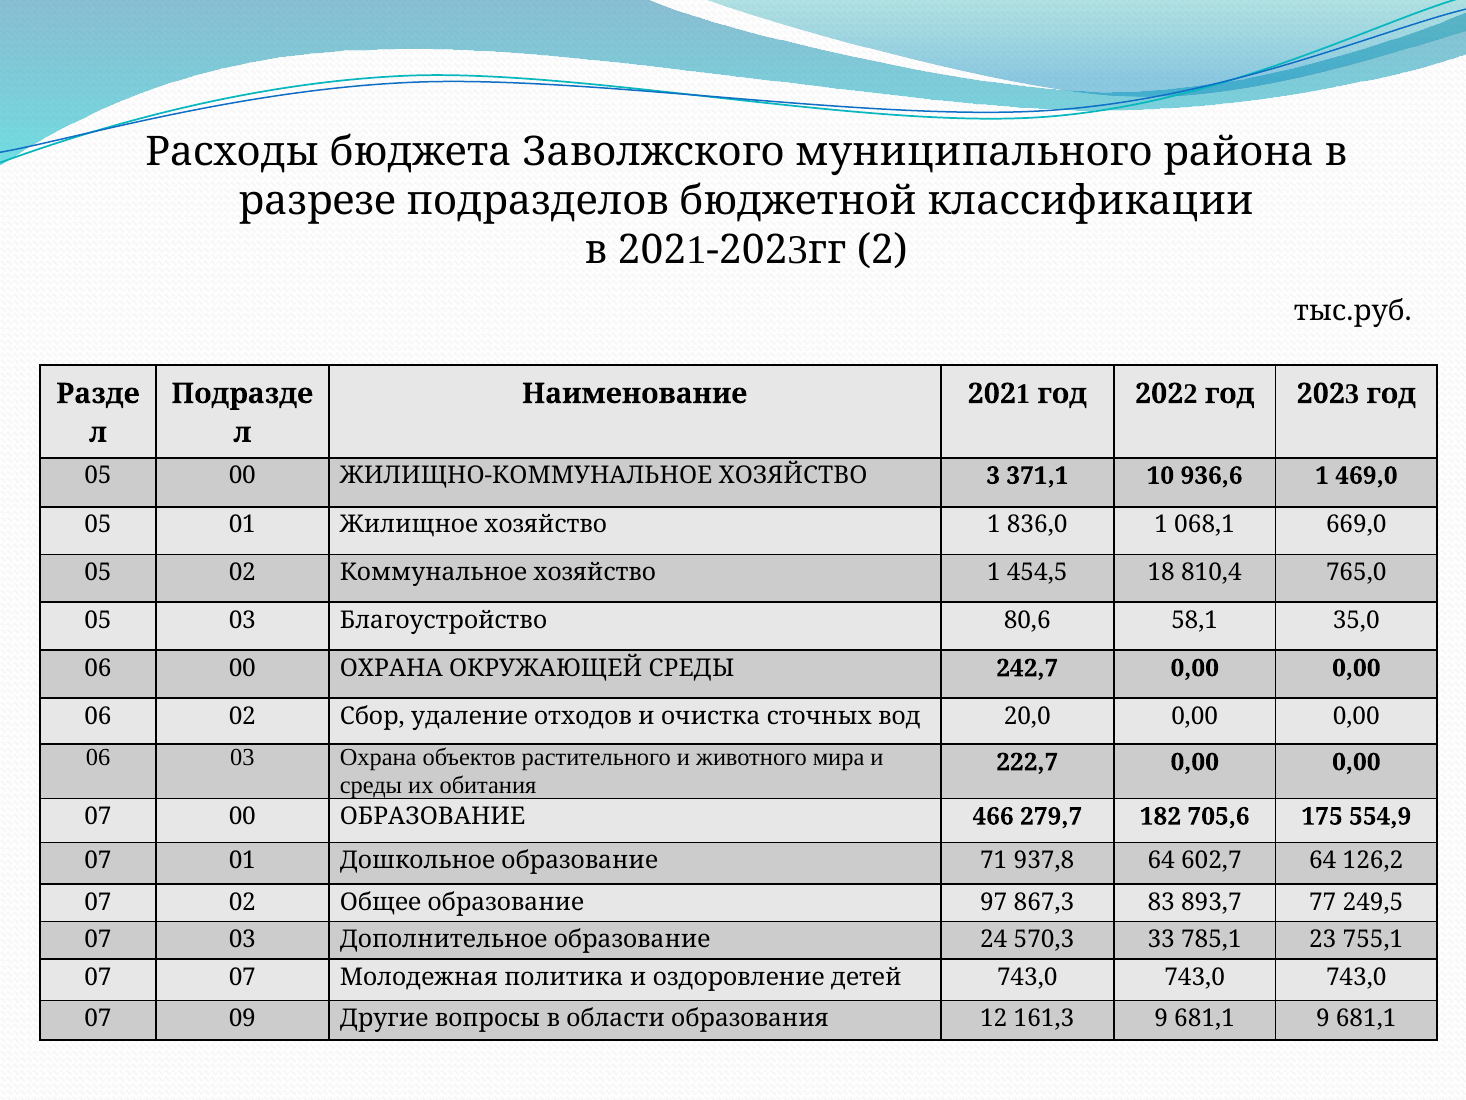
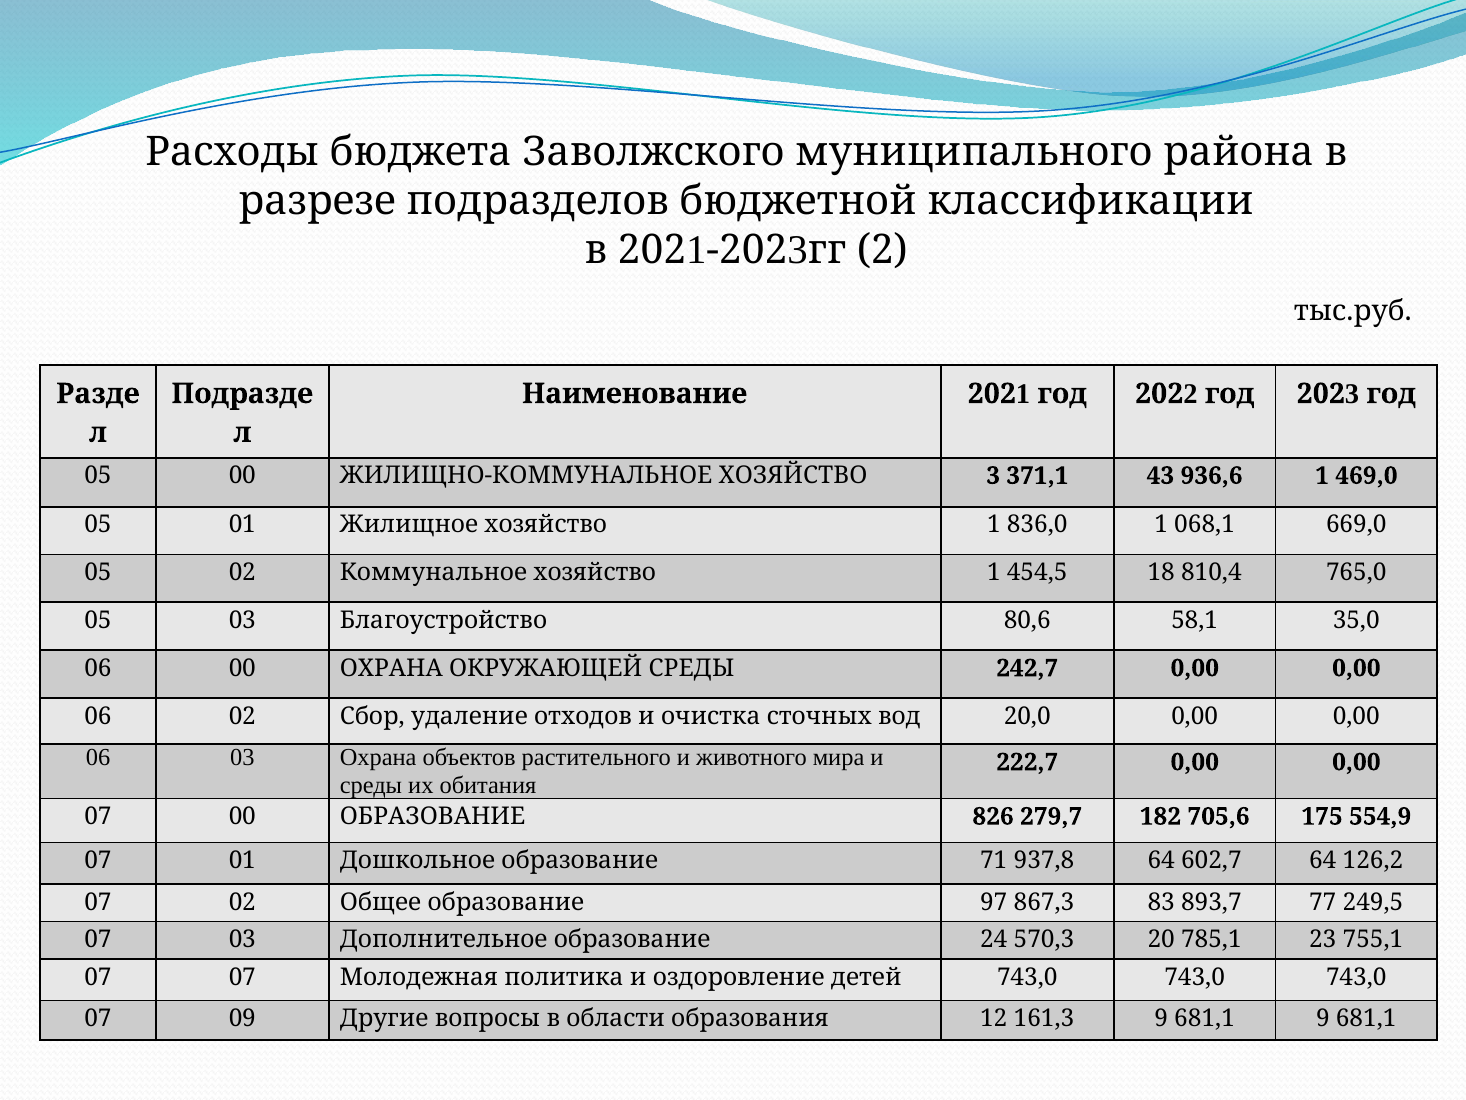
10: 10 -> 43 (1160, 476)
466: 466 -> 826 (993, 816)
33: 33 -> 20 (1161, 939)
